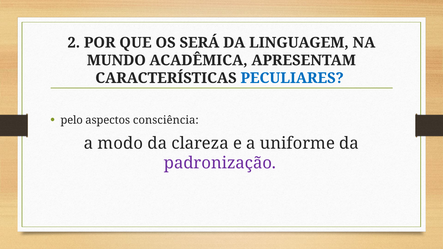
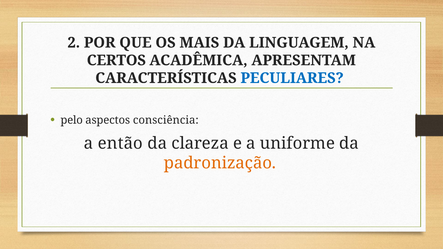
SERÁ: SERÁ -> MAIS (199, 43)
MUNDO: MUNDO -> CERTOS (116, 60)
modo: modo -> então (120, 143)
padronização colour: purple -> orange (220, 163)
